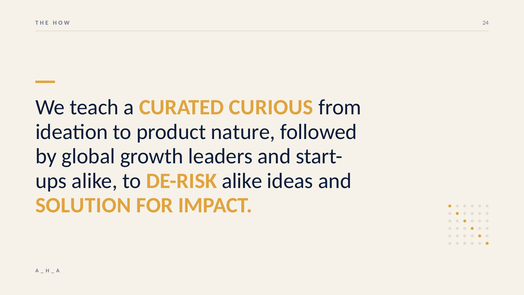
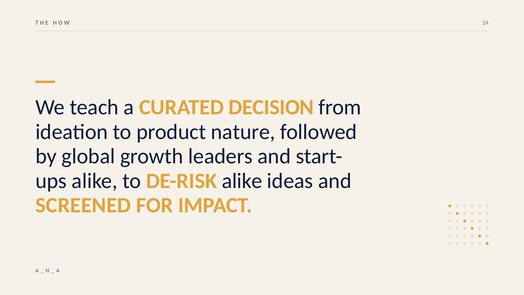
CURIOUS: CURIOUS -> DECISION (271, 107)
SOLUTION: SOLUTION -> SCREENED (83, 205)
